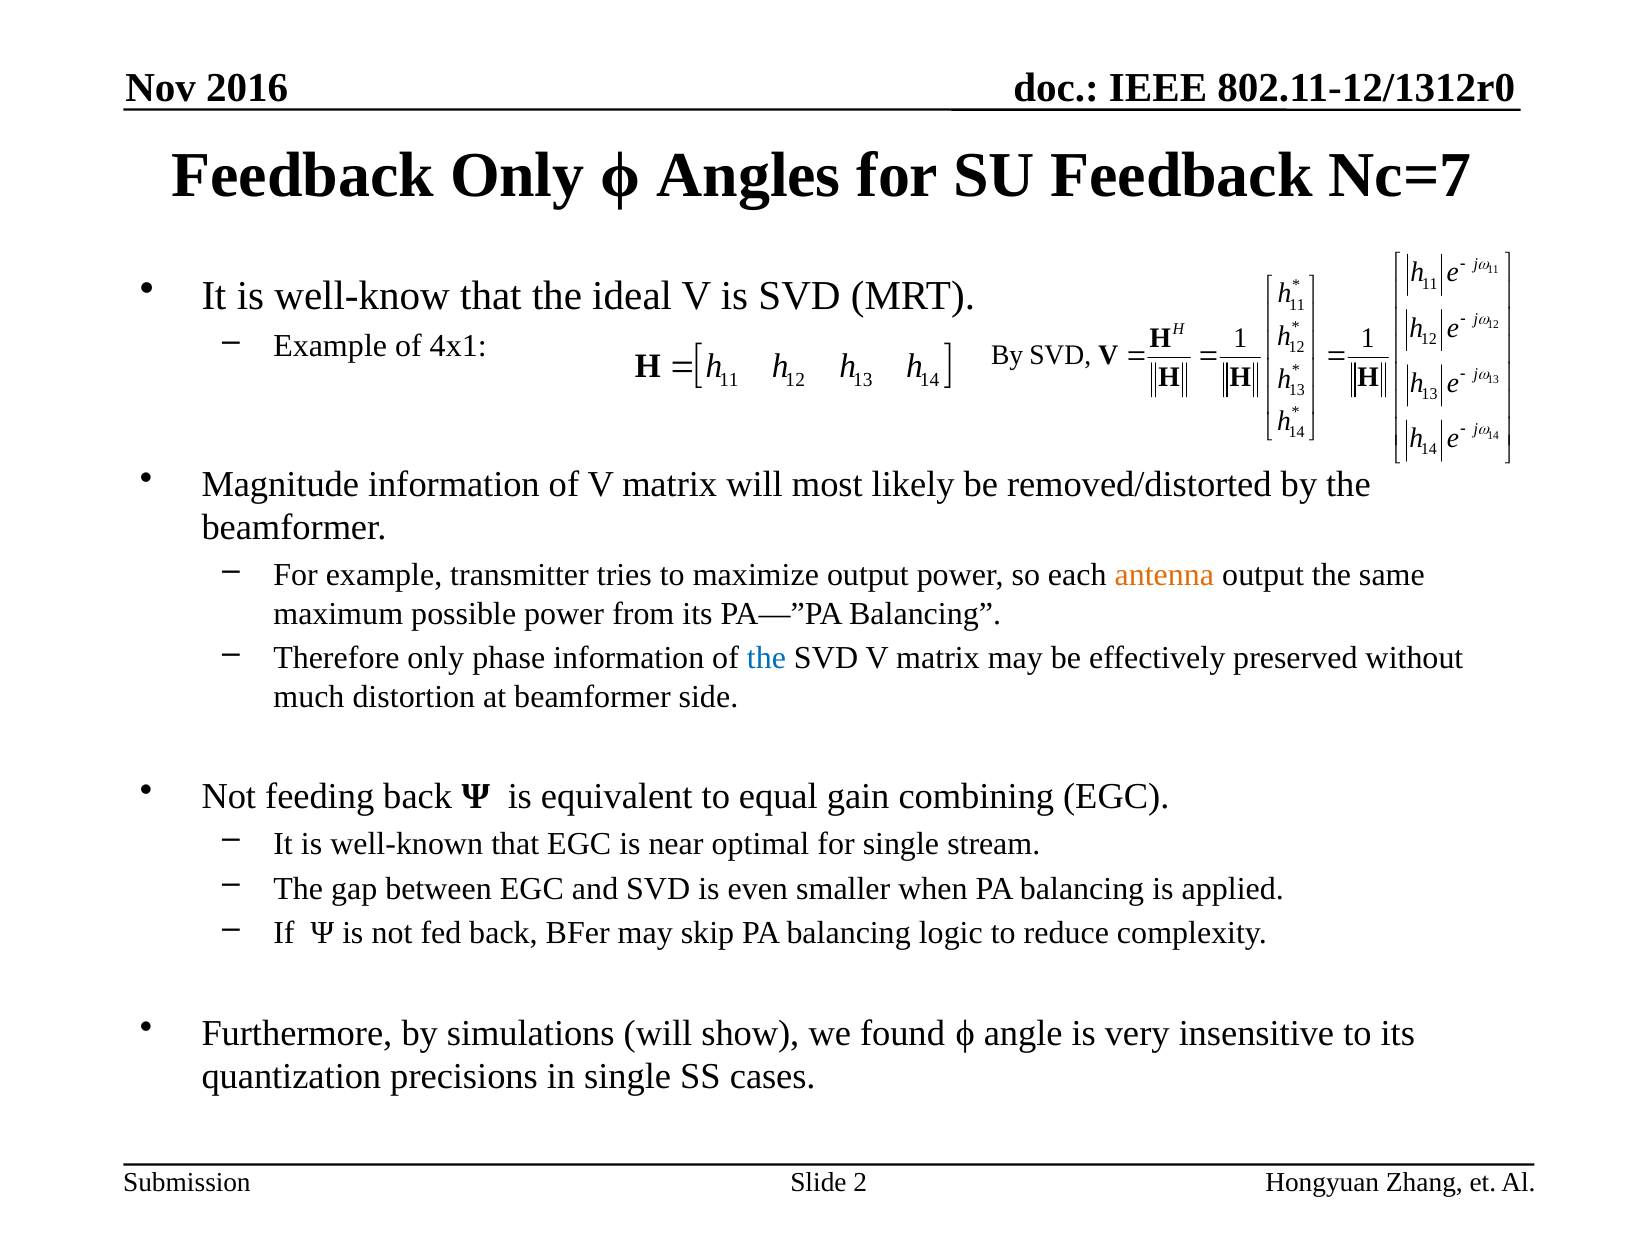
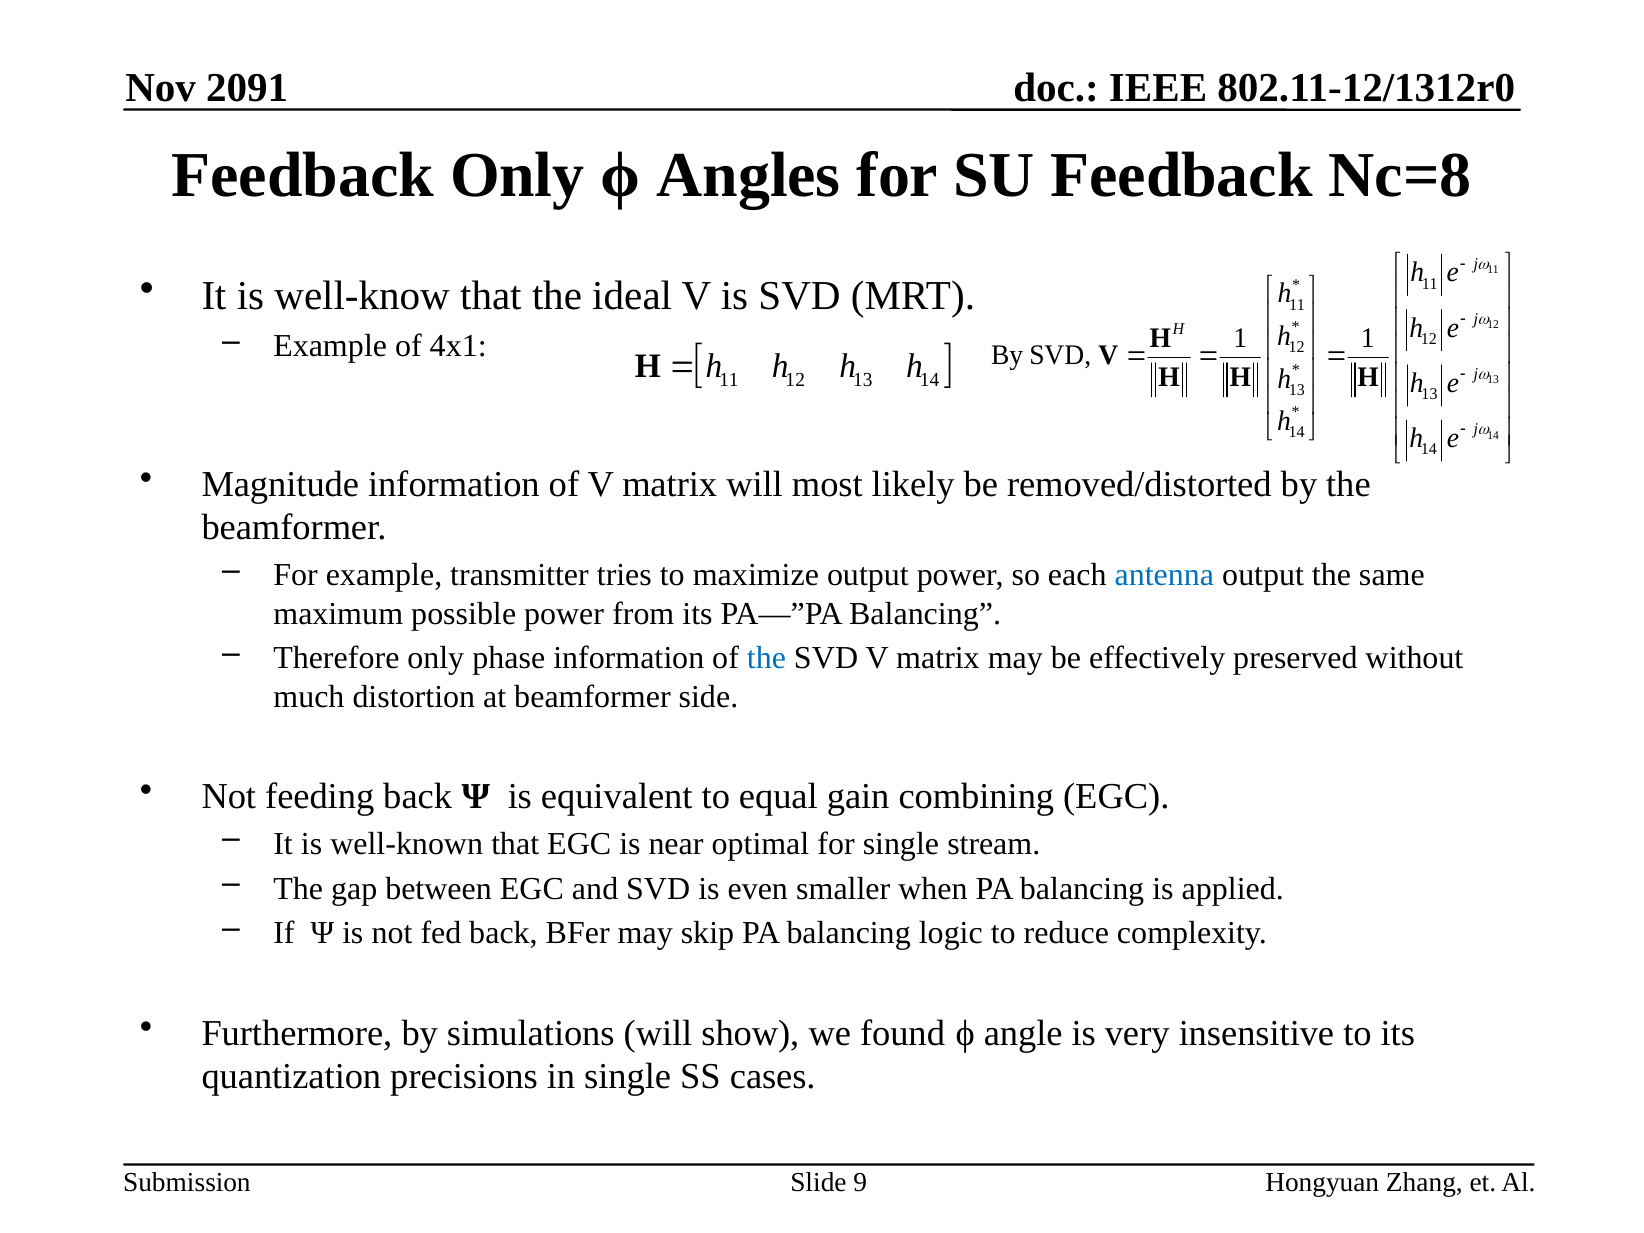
2016: 2016 -> 2091 (247, 88)
Nc=7: Nc=7 -> Nc=8 (1400, 176)
antenna colour: orange -> blue (1164, 575)
2: 2 -> 9 (860, 1183)
